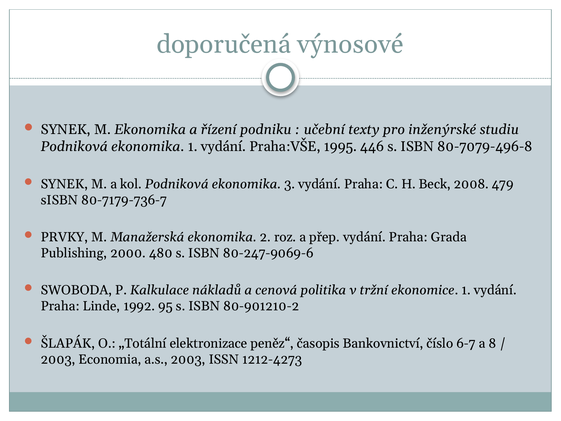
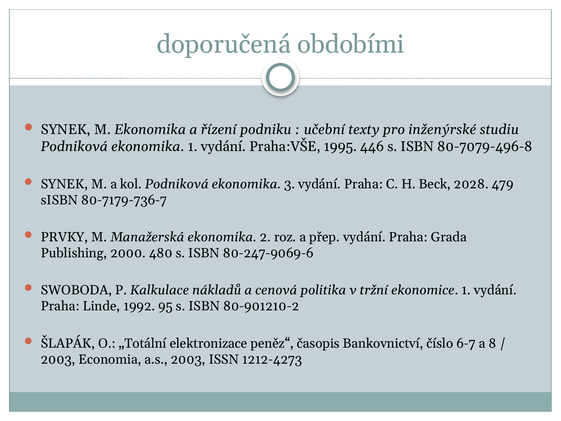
výnosové: výnosové -> obdobími (351, 44)
2008: 2008 -> 2028 (471, 184)
